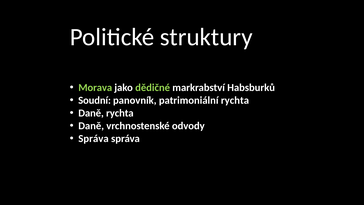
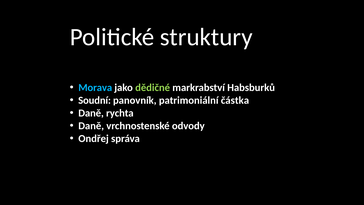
Morava colour: light green -> light blue (95, 88)
patrimoniální rychta: rychta -> částka (235, 100)
Správa: Správa -> Ondřej (94, 139)
